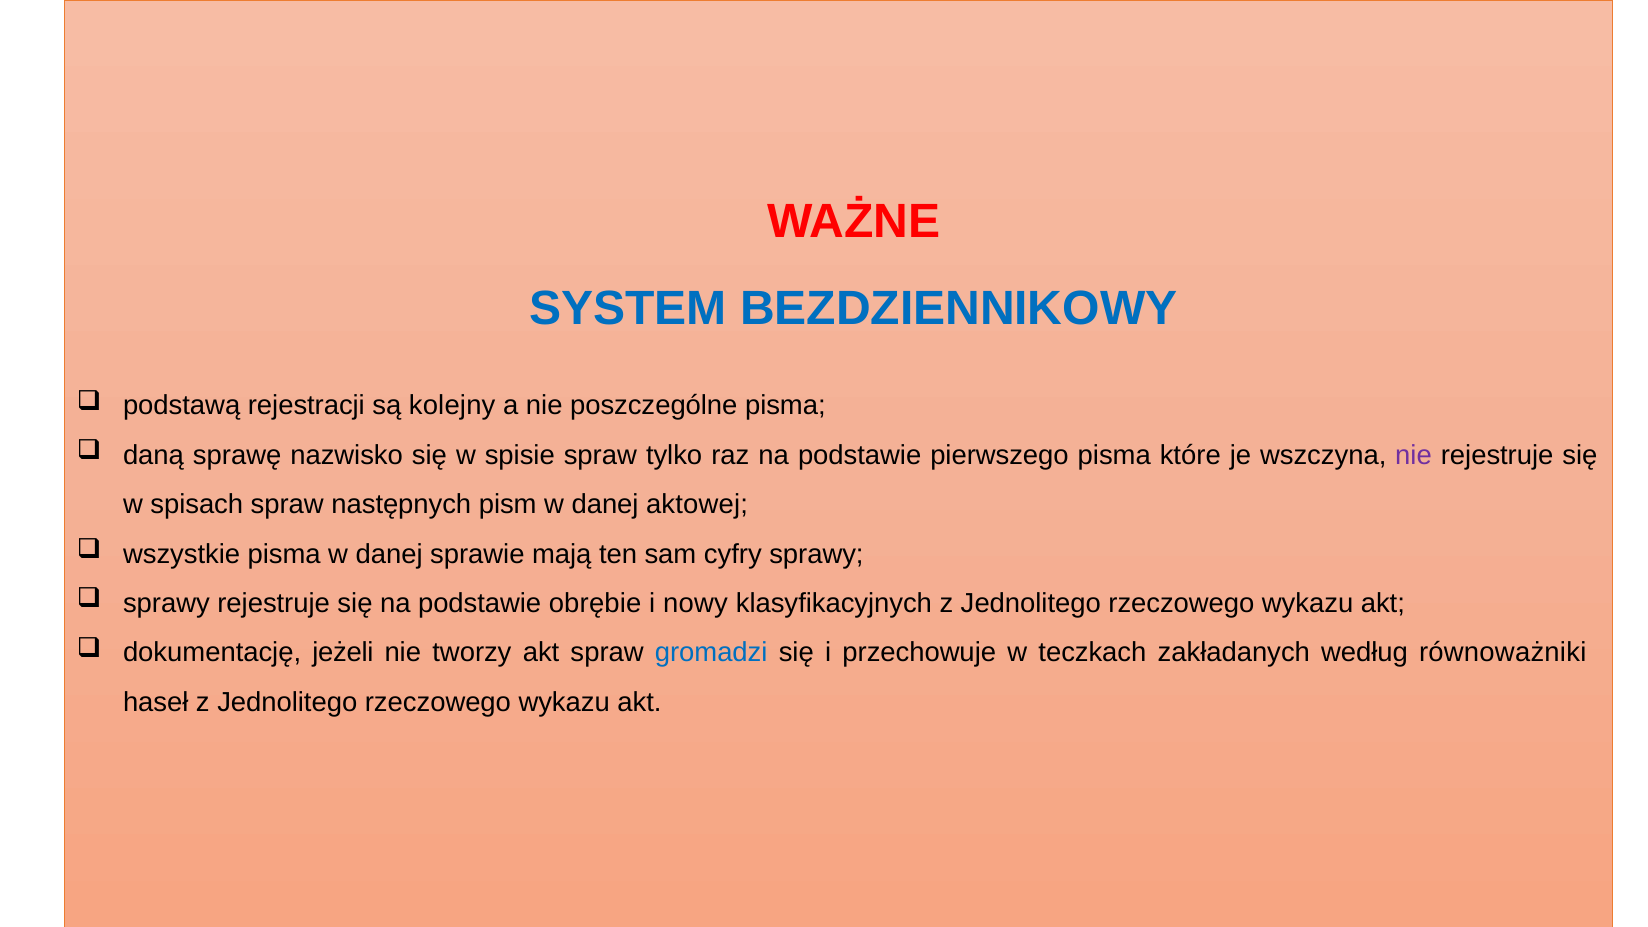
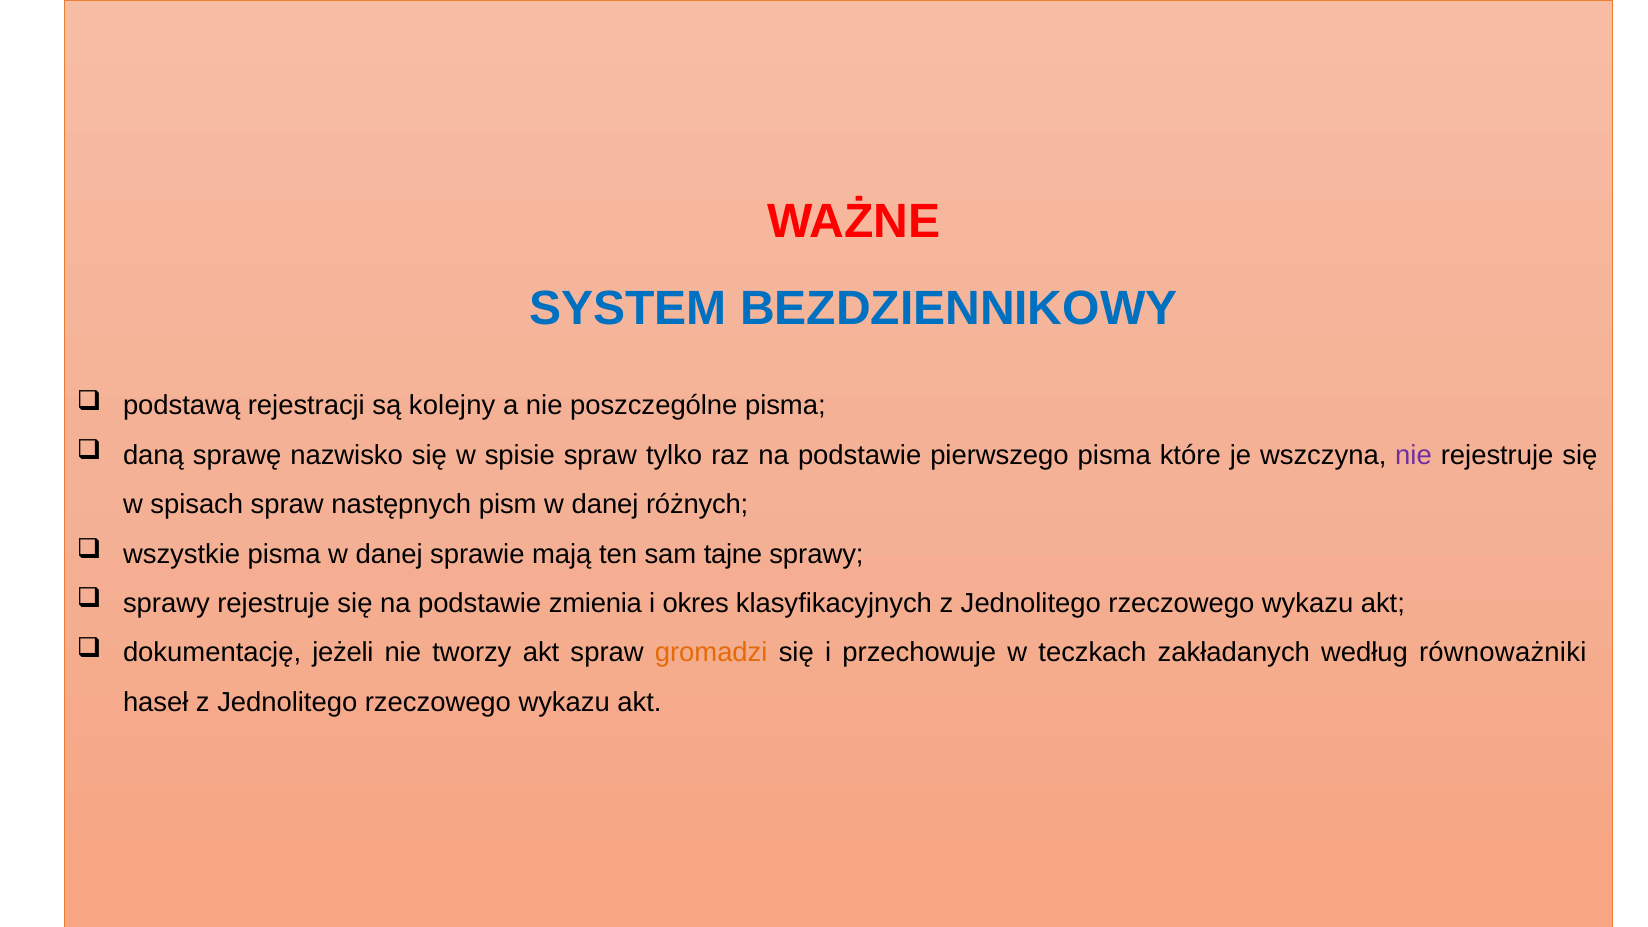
aktowej: aktowej -> różnych (697, 505)
cyfry: cyfry -> tajne (733, 554)
obrębie: obrębie -> zmienia (595, 603)
nowy: nowy -> okres (696, 603)
gromadzi colour: blue -> orange (711, 653)
